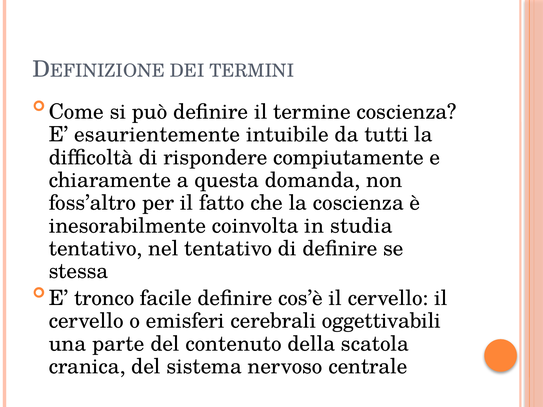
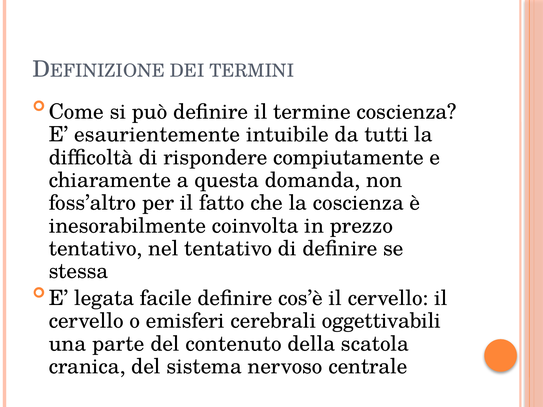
studia: studia -> prezzo (361, 226)
tronco: tronco -> legata (104, 298)
